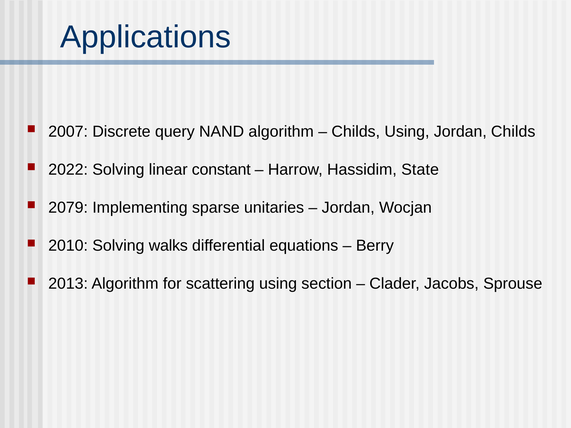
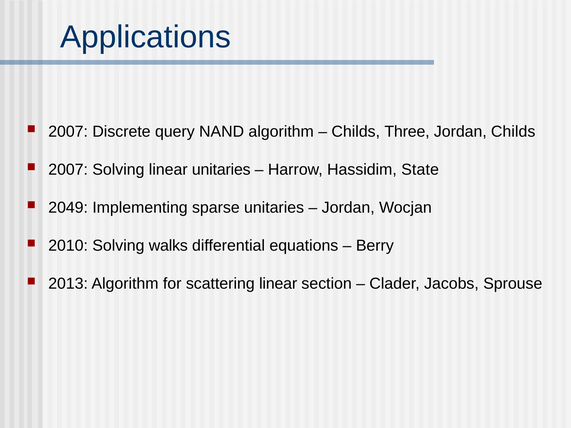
Childs Using: Using -> Three (407, 132)
2022: 2022 -> 2007 (68, 170)
linear constant: constant -> unitaries (221, 170)
2079: 2079 -> 2049 (68, 208)
scattering using: using -> linear (278, 284)
